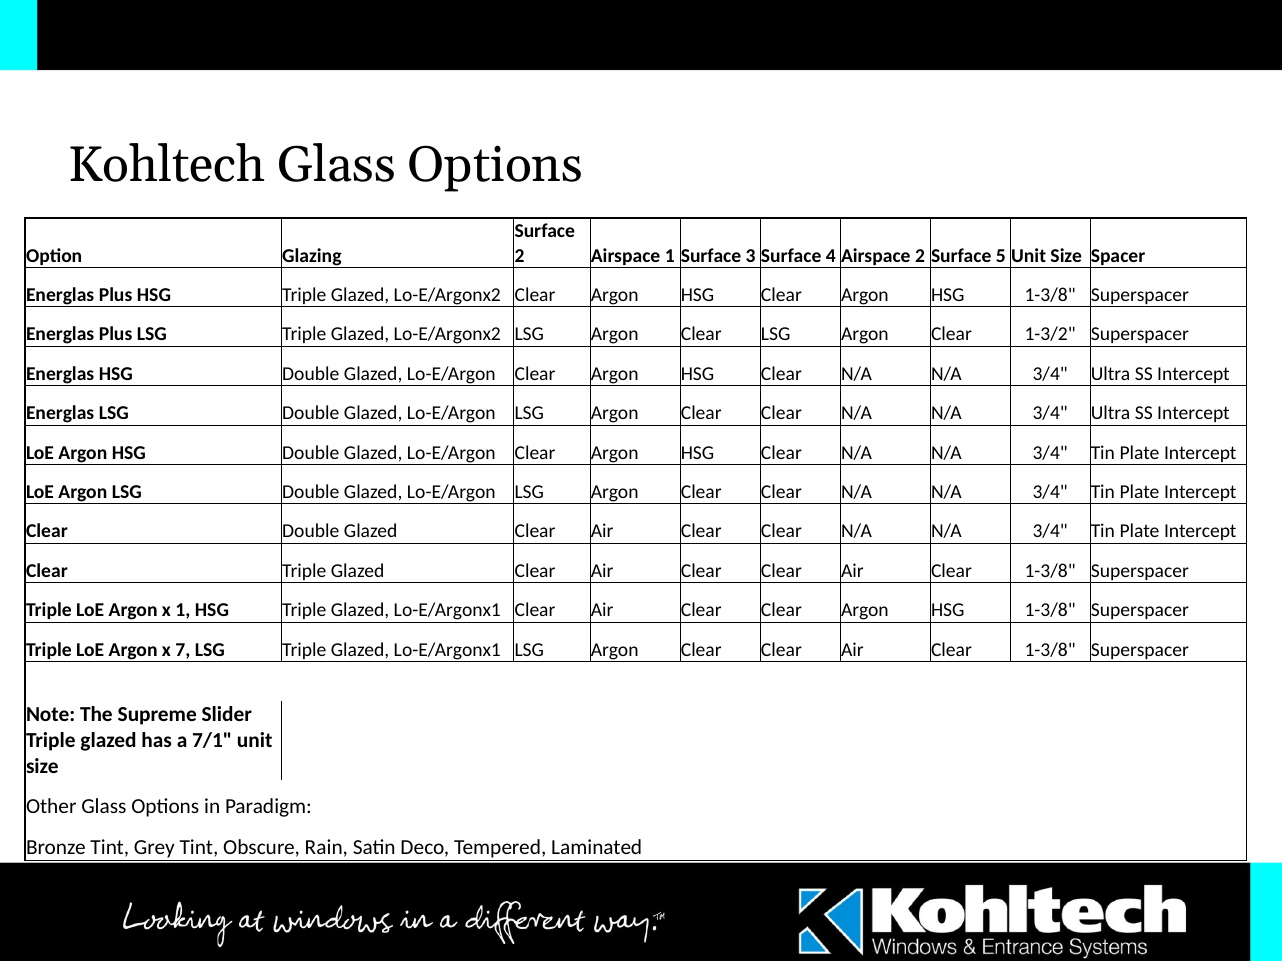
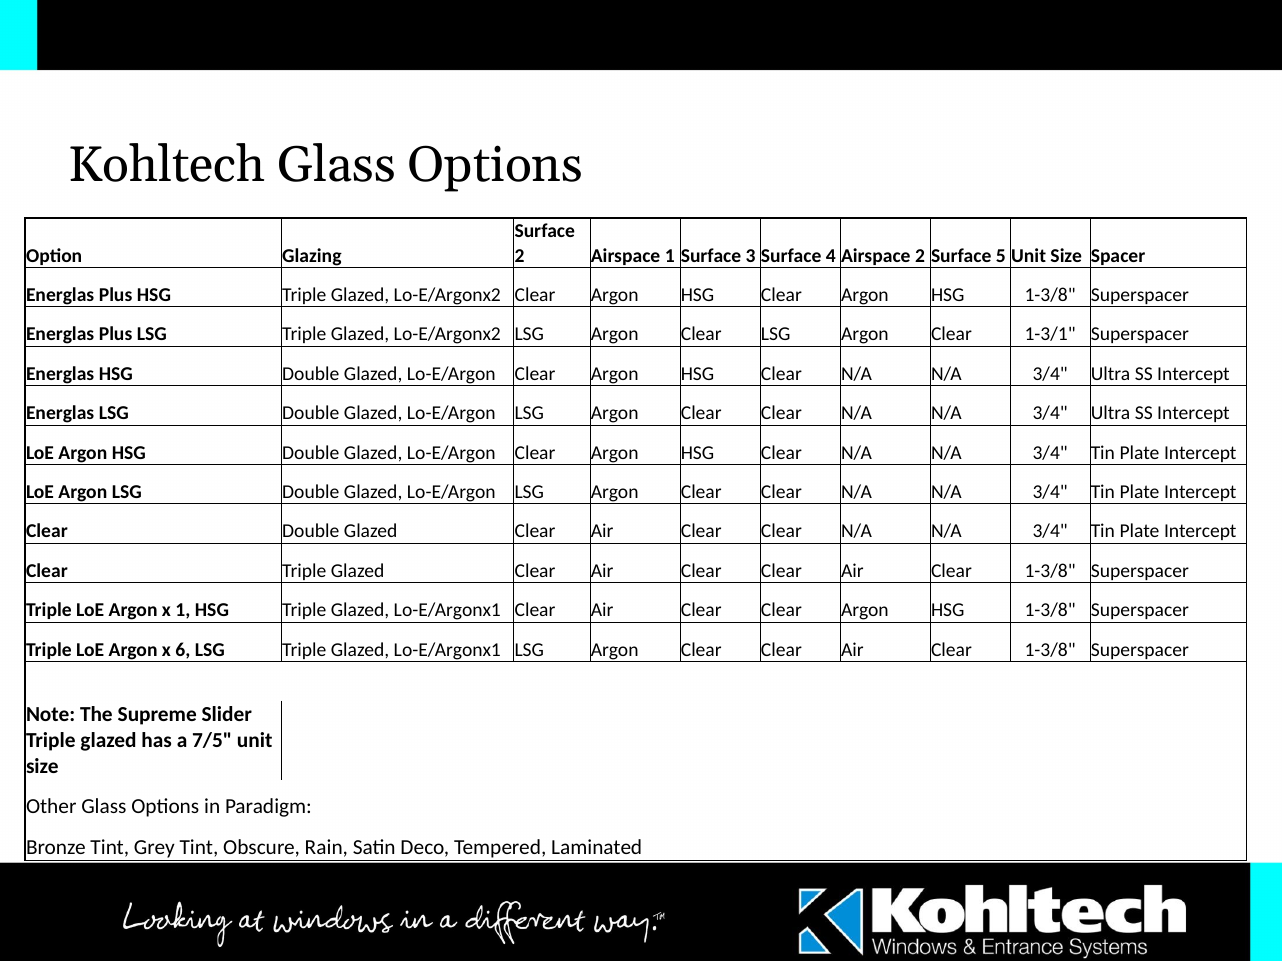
1-3/2: 1-3/2 -> 1-3/1 (1050, 335)
7: 7 -> 6 (183, 650)
7/1: 7/1 -> 7/5 (212, 741)
